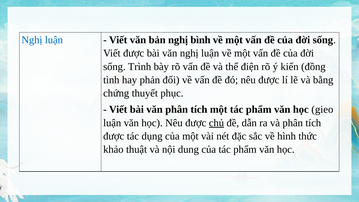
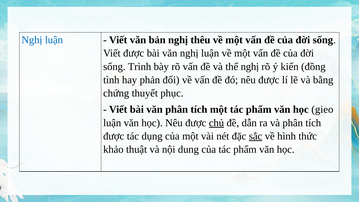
bình: bình -> thêu (200, 40)
thể điện: điện -> nghị (250, 67)
sắc underline: none -> present (256, 136)
